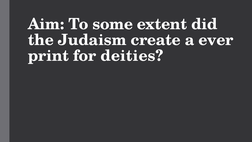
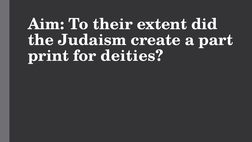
some: some -> their (113, 24)
ever: ever -> part (216, 40)
